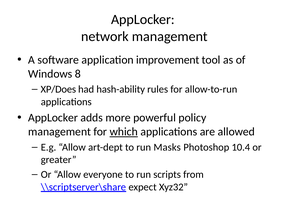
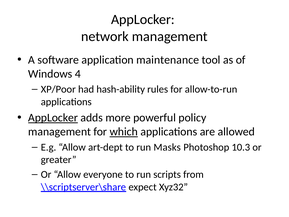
improvement: improvement -> maintenance (168, 60)
8: 8 -> 4 (78, 74)
XP/Does: XP/Does -> XP/Poor (58, 89)
AppLocker underline: none -> present (53, 118)
10.4: 10.4 -> 10.3 (241, 147)
